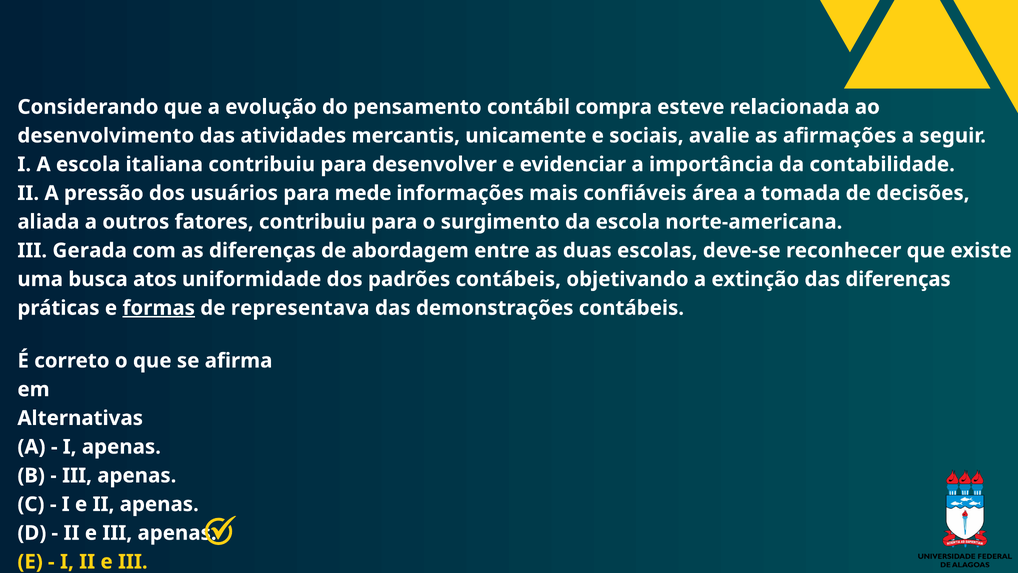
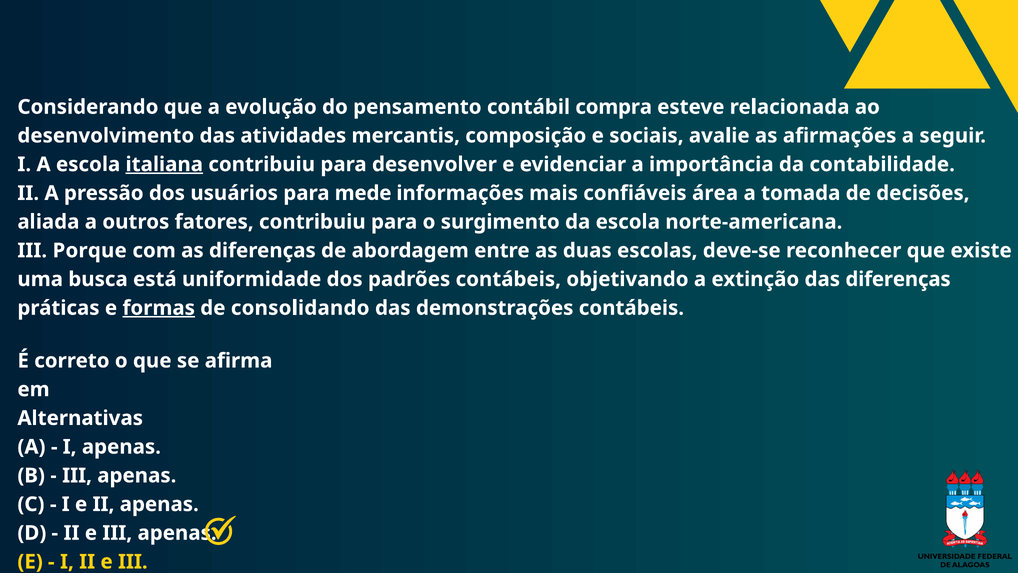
unicamente: unicamente -> composição (526, 136)
italiana underline: none -> present (164, 164)
Gerada: Gerada -> Porque (90, 250)
atos: atos -> está (155, 279)
representava: representava -> consolidando (300, 308)
